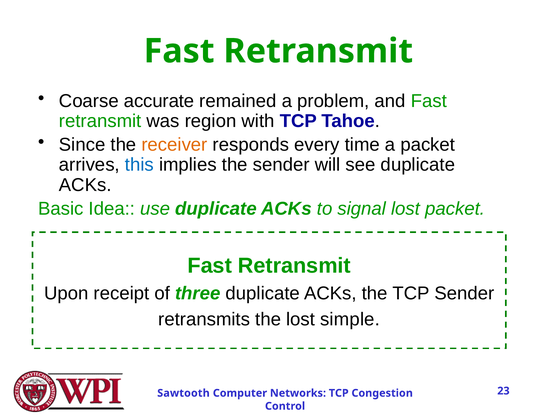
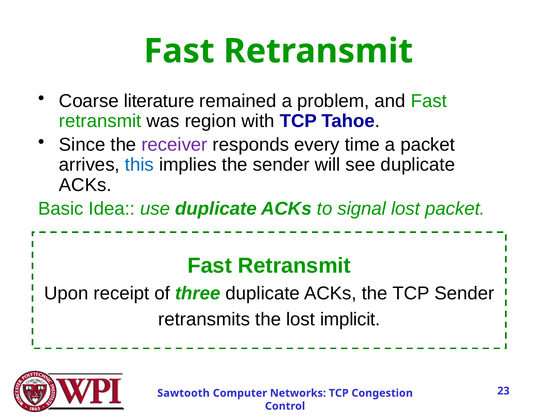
accurate: accurate -> literature (159, 101)
receiver colour: orange -> purple (174, 145)
simple: simple -> implicit (350, 319)
